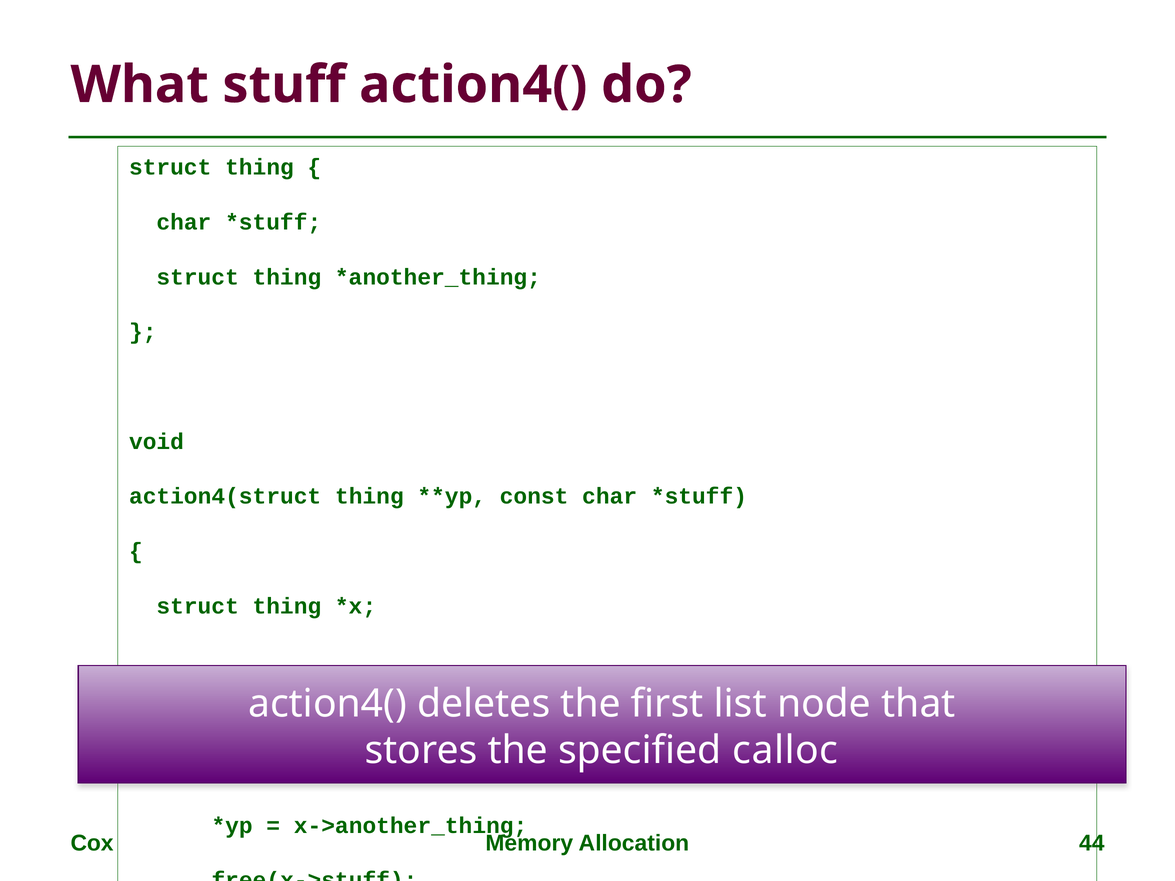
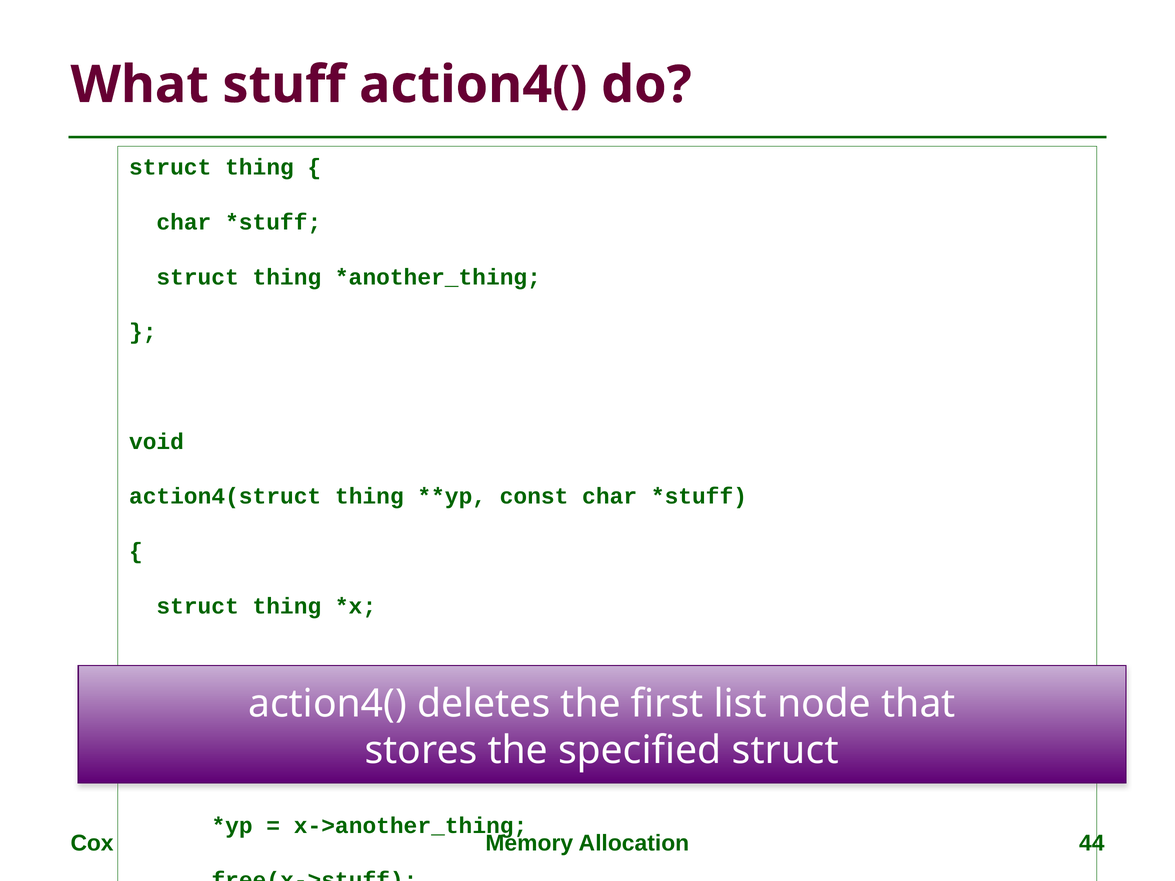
calloc: calloc -> struct (785, 751)
